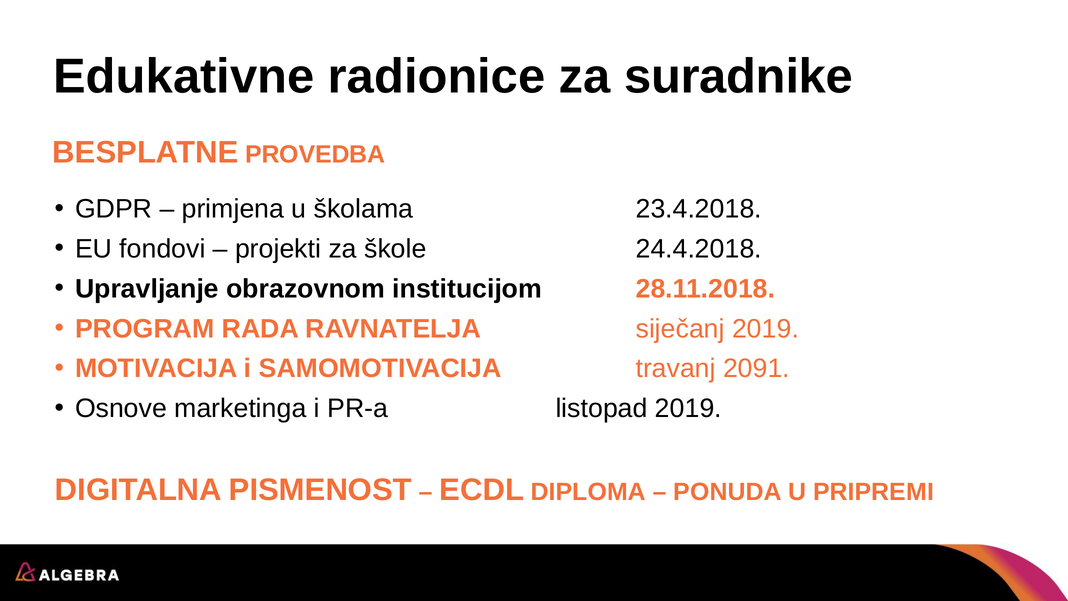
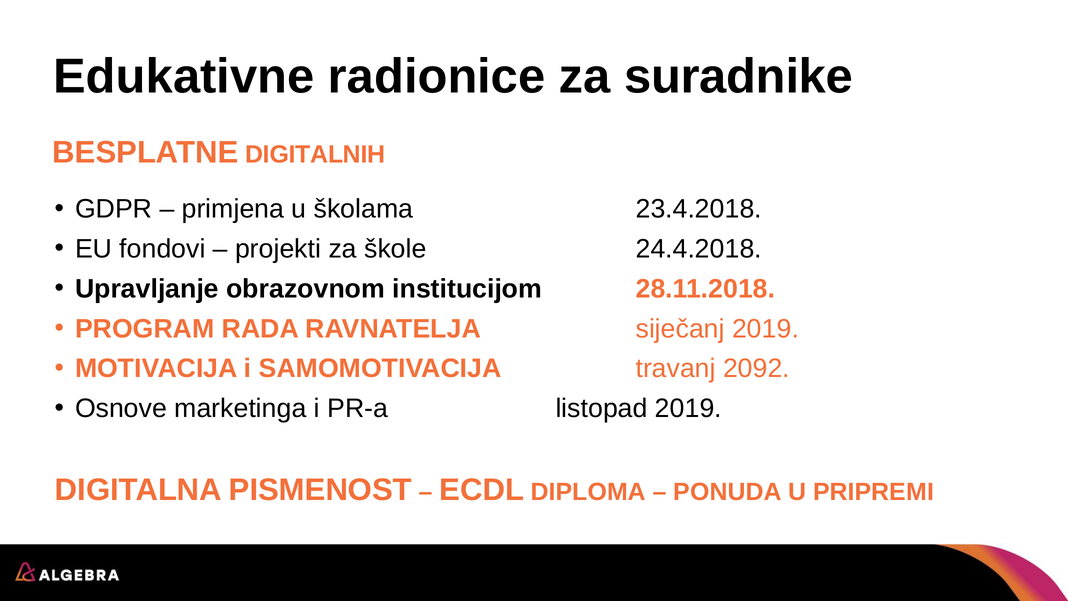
PROVEDBA: PROVEDBA -> DIGITALNIH (315, 154)
2091: 2091 -> 2092 (756, 369)
